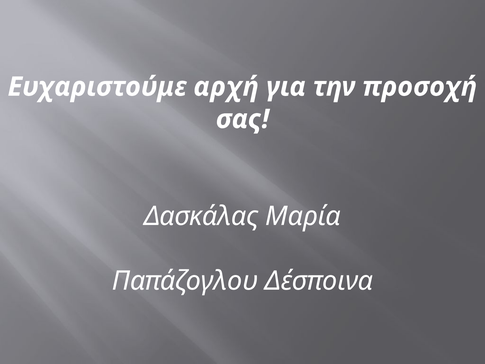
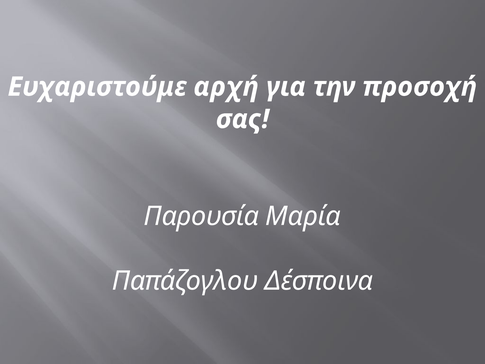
Δασκάλας: Δασκάλας -> Παρουσία (201, 216)
